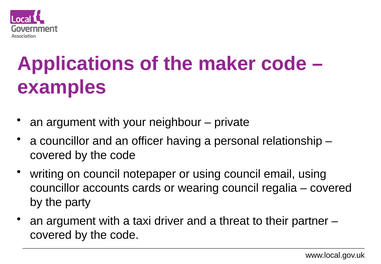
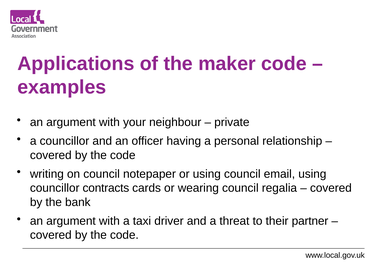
accounts: accounts -> contracts (106, 188)
party: party -> bank (78, 202)
